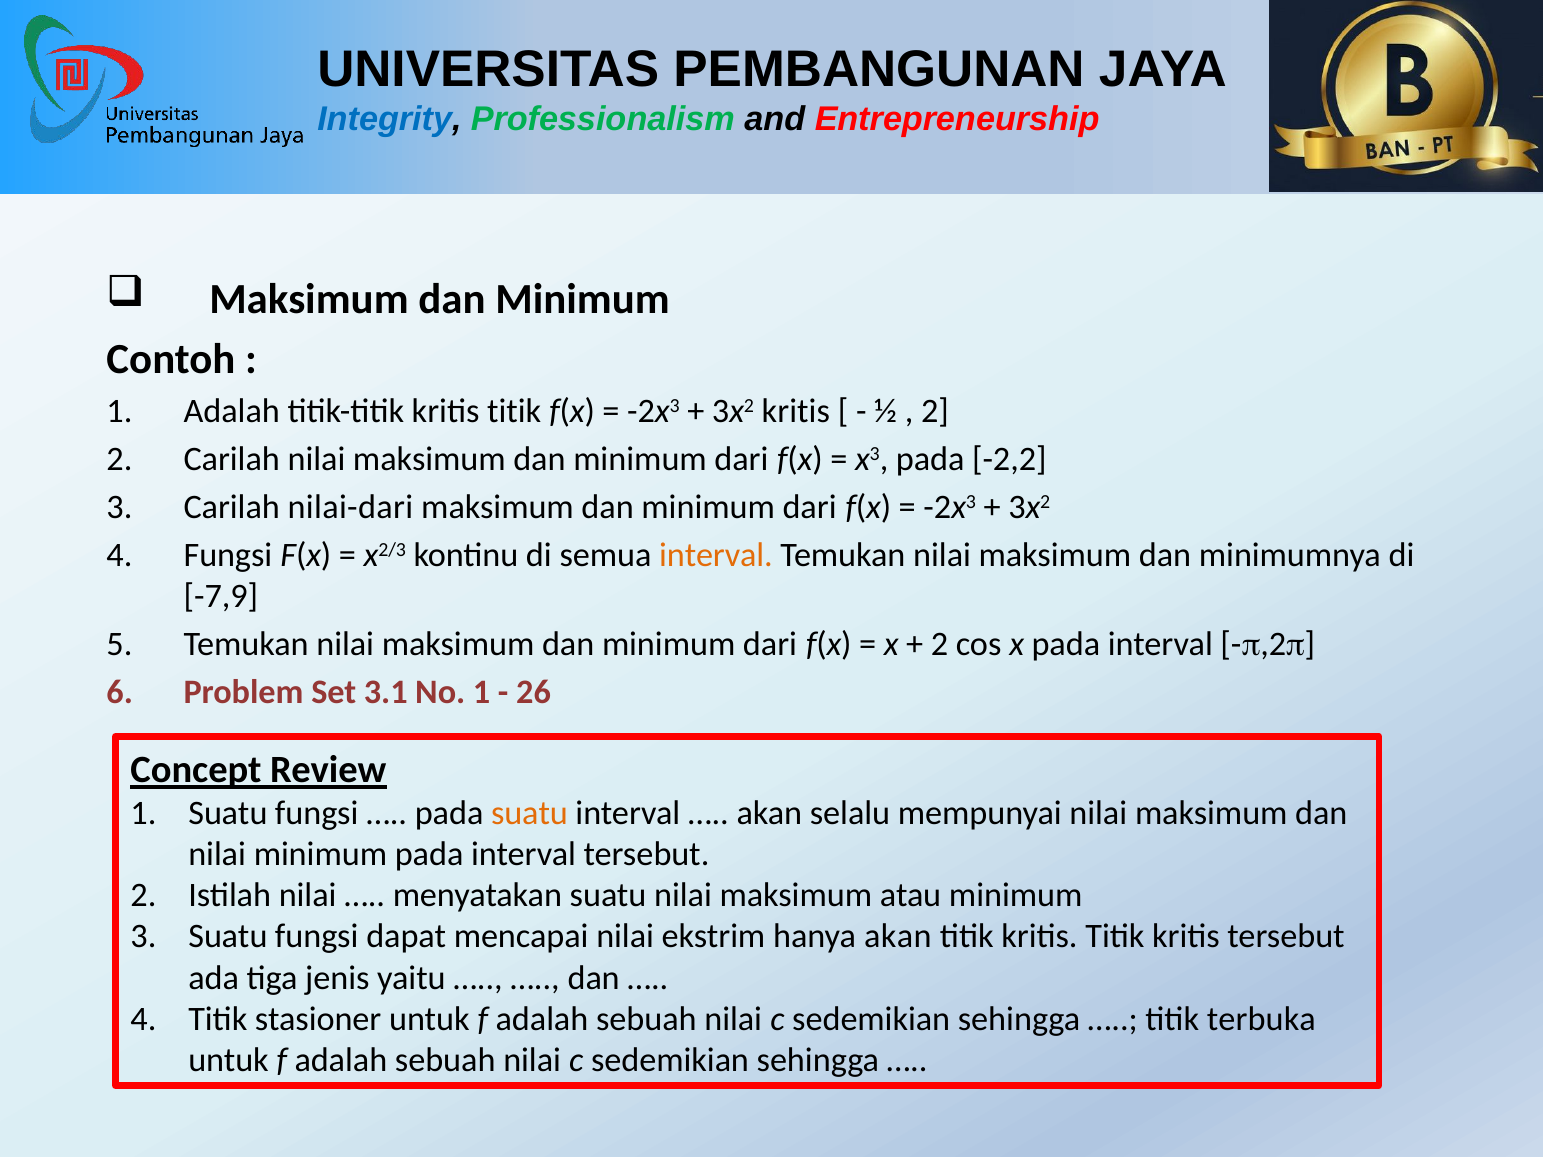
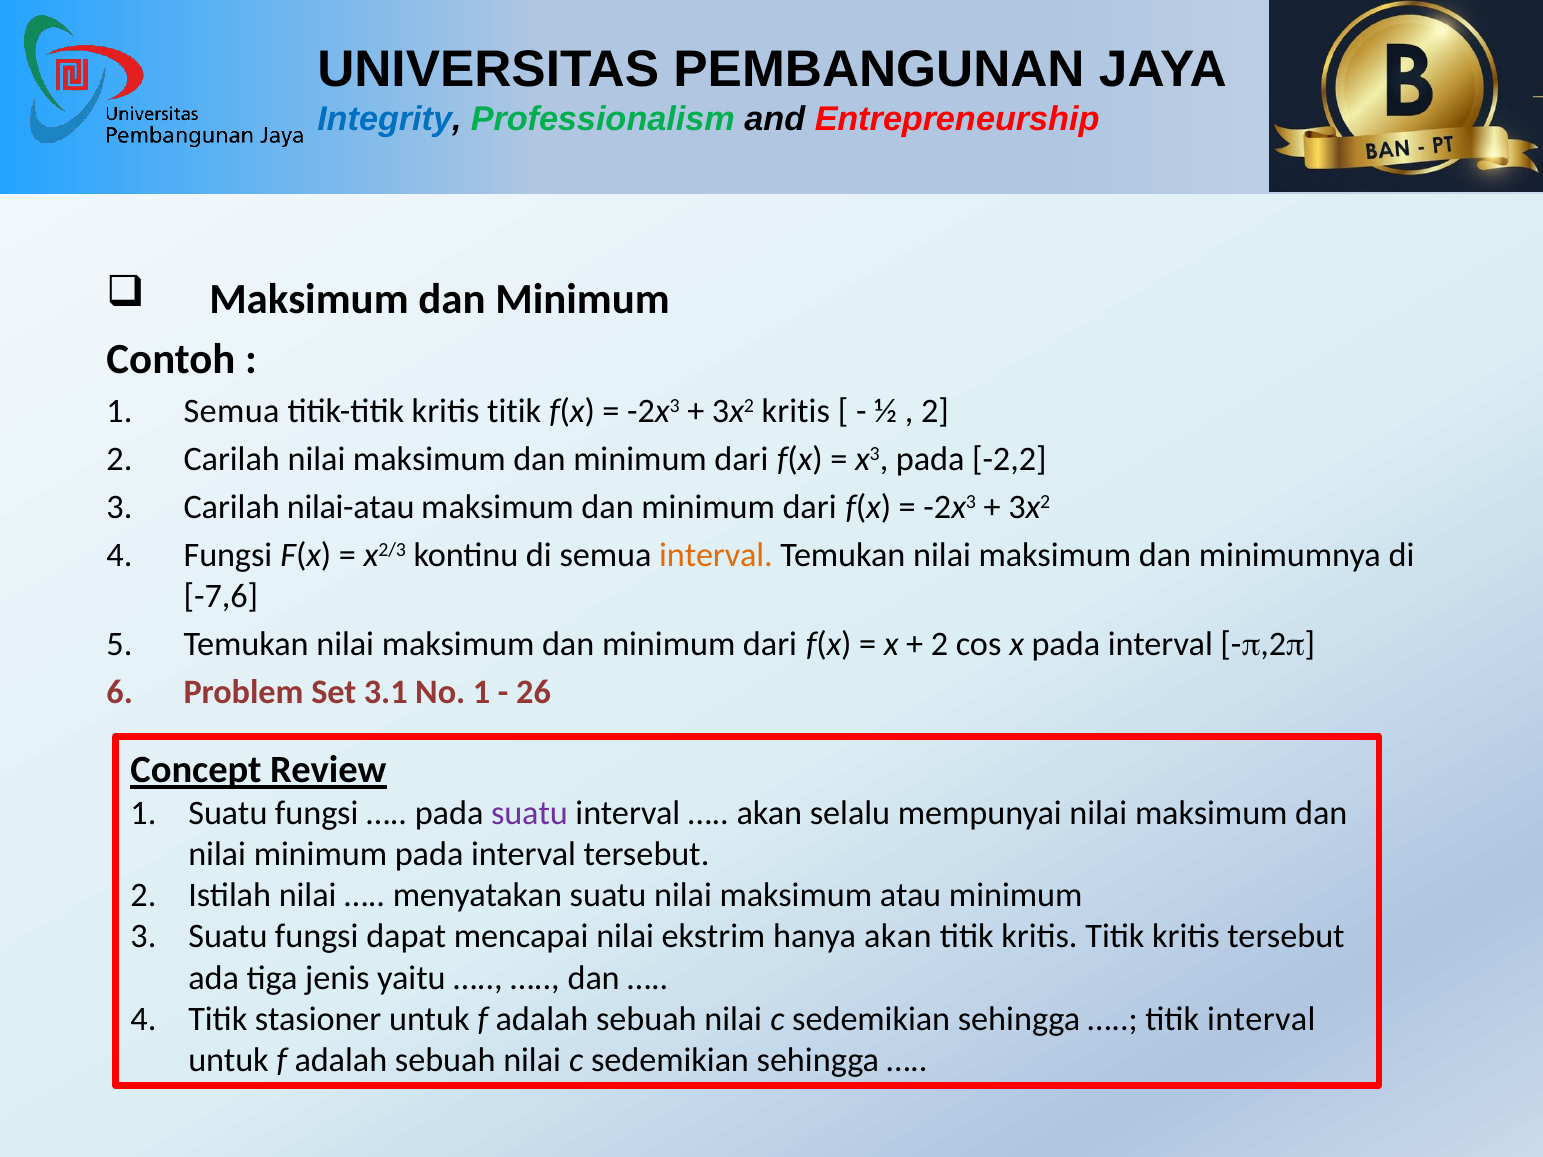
1 Adalah: Adalah -> Semua (232, 412)
nilai-dari: nilai-dari -> nilai-atau (351, 508)
-7,9: -7,9 -> -7,6 (221, 597)
suatu colour: orange -> purple (529, 813)
titik terbuka: terbuka -> interval (1261, 1019)
